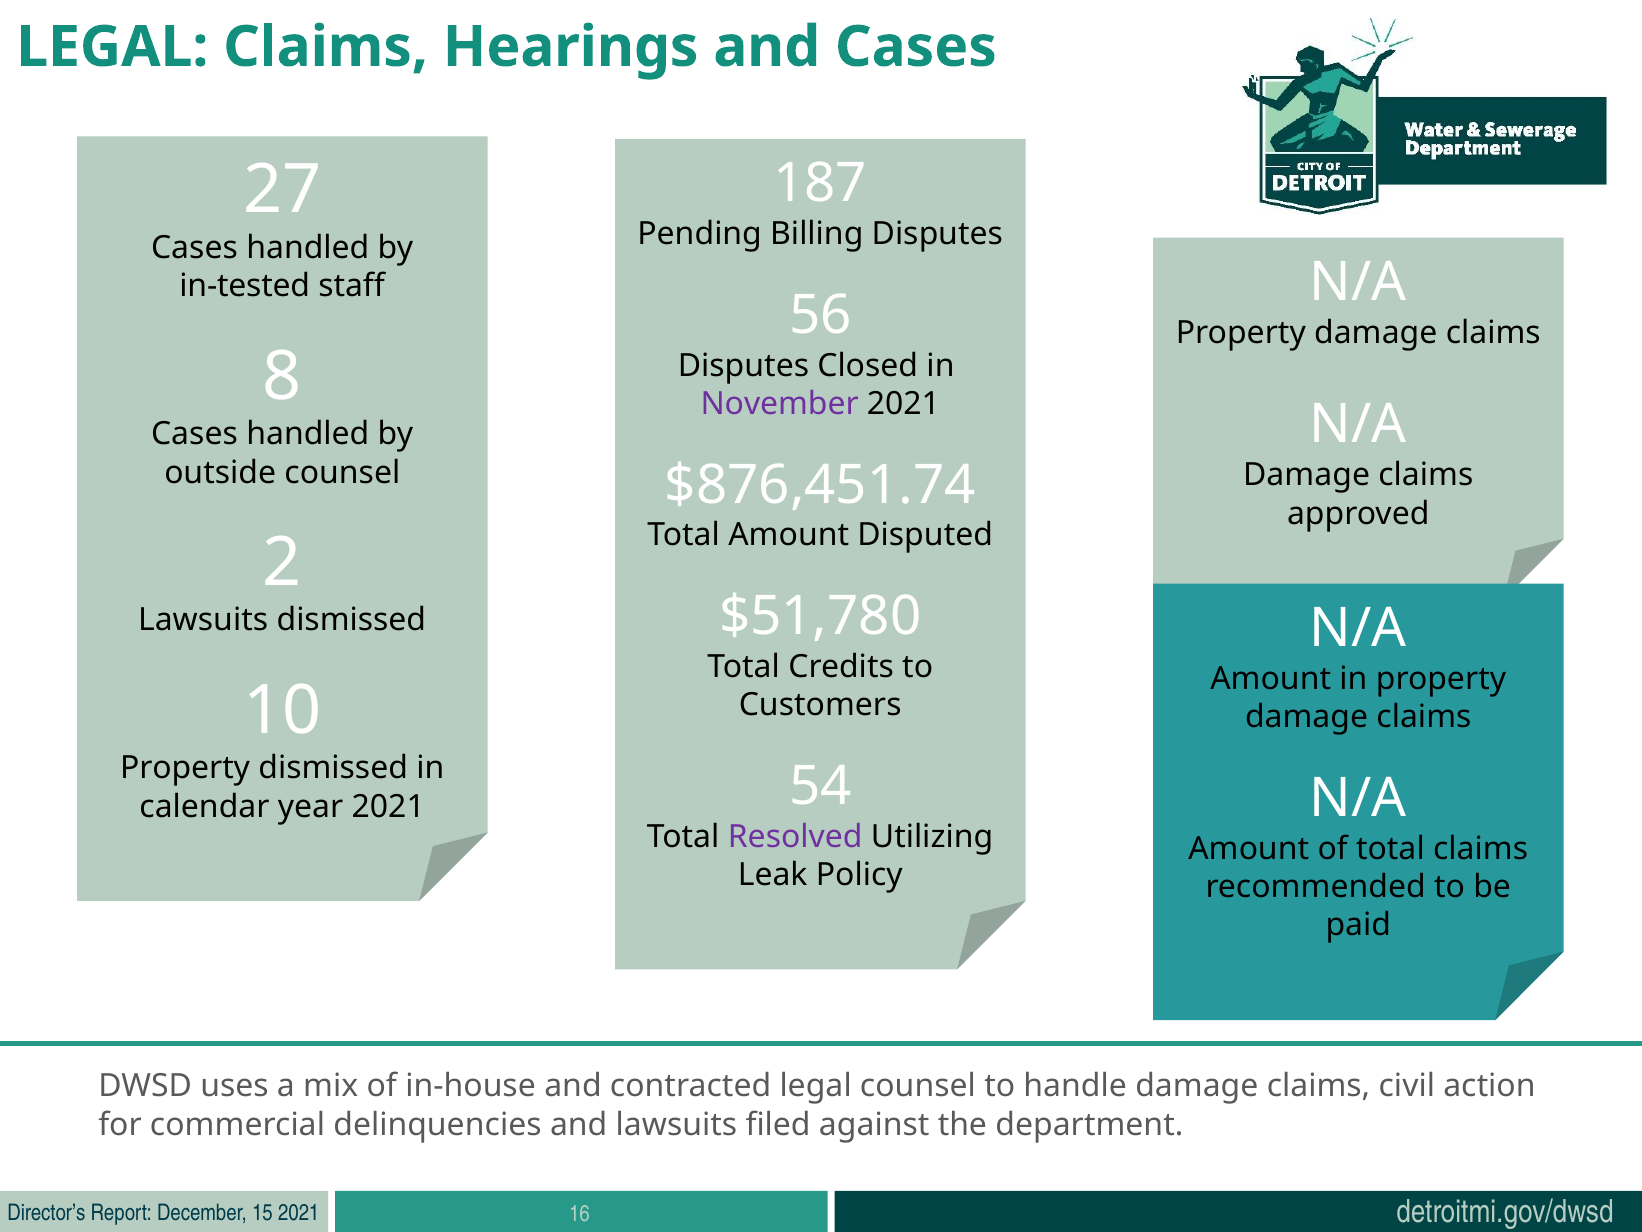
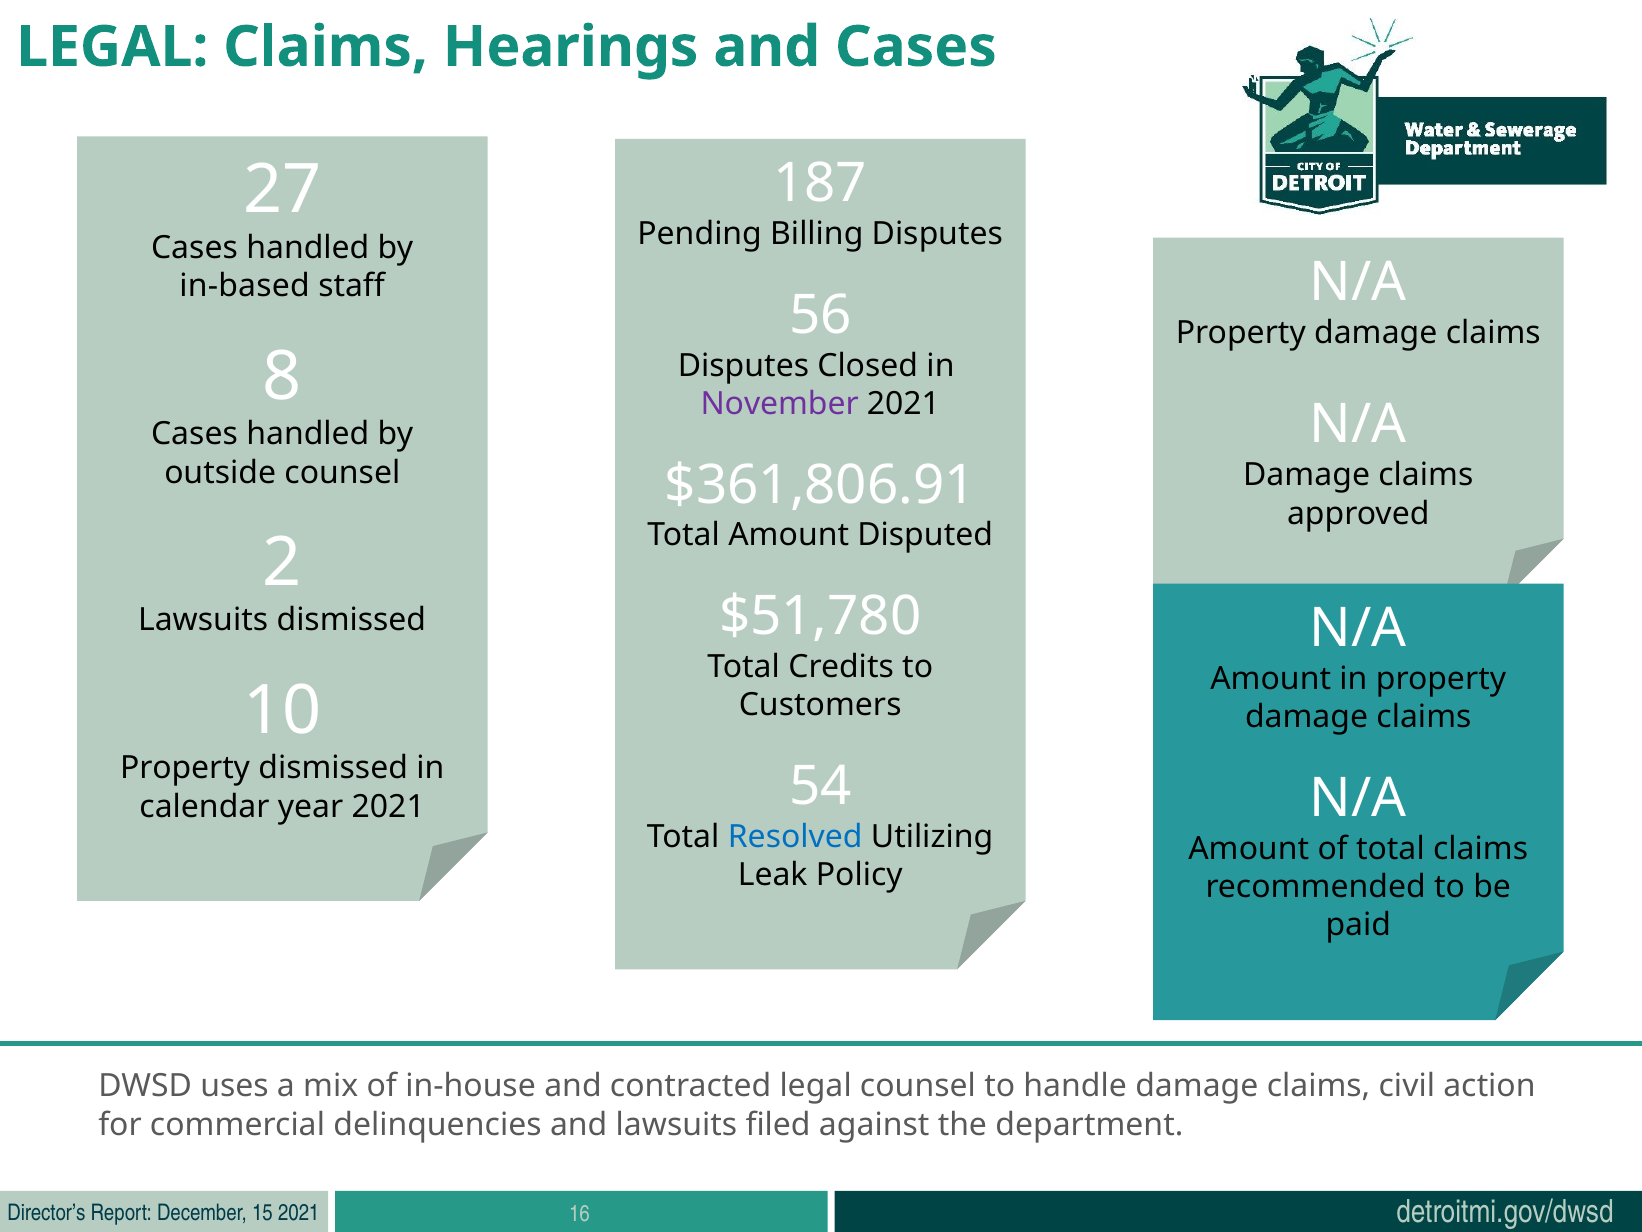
in-tested: in-tested -> in-based (245, 286)
$876,451.74: $876,451.74 -> $361,806.91 (820, 485)
Resolved colour: purple -> blue (795, 836)
